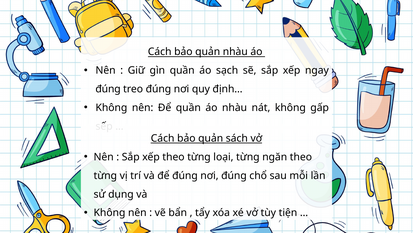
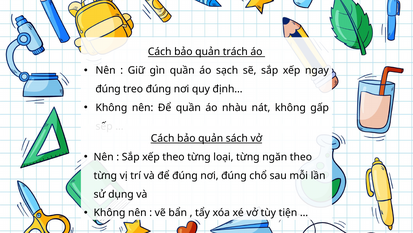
quản nhàu: nhàu -> trách (235, 52)
